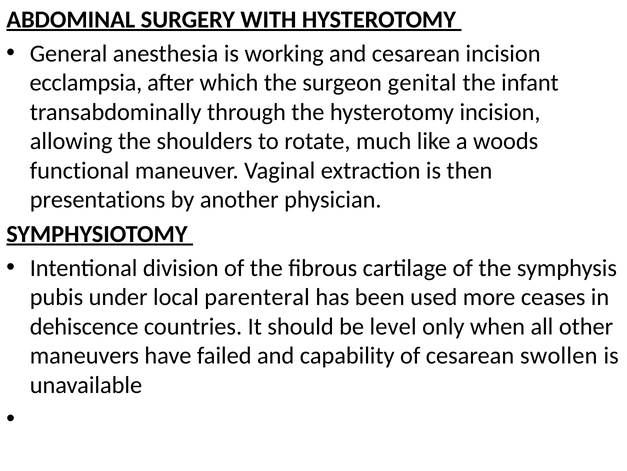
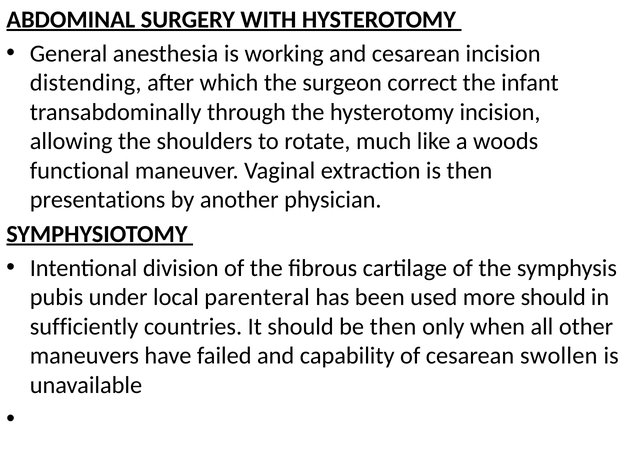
ecclampsia: ecclampsia -> distending (86, 83)
genital: genital -> correct (422, 83)
more ceases: ceases -> should (553, 297)
dehiscence: dehiscence -> sufficiently (84, 326)
be level: level -> then (393, 326)
